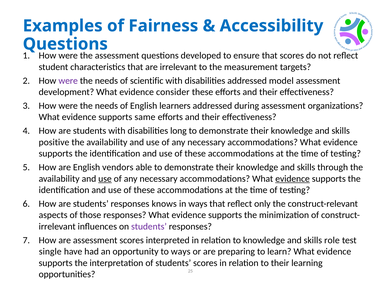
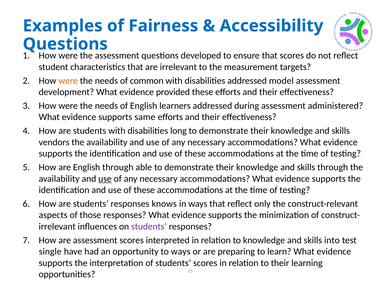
were colour: purple -> orange (68, 81)
scientific: scientific -> common (147, 81)
consider: consider -> provided (173, 92)
organizations: organizations -> administered (335, 106)
positive: positive -> vendors (54, 142)
English vendors: vendors -> through (118, 167)
evidence underline: present -> none (293, 179)
role: role -> into (332, 240)
